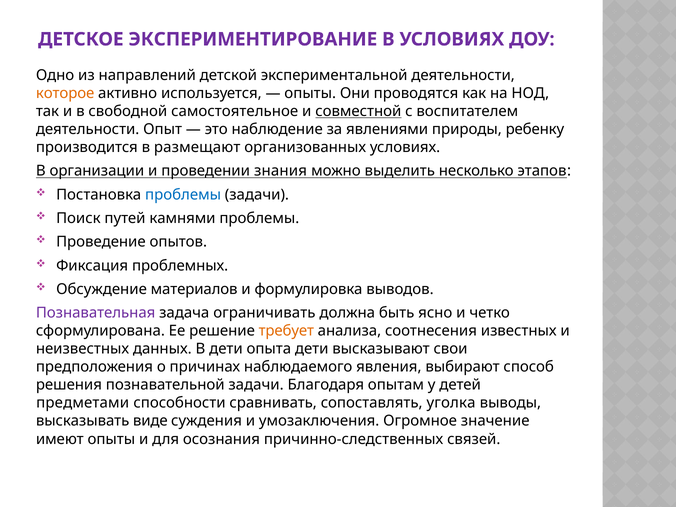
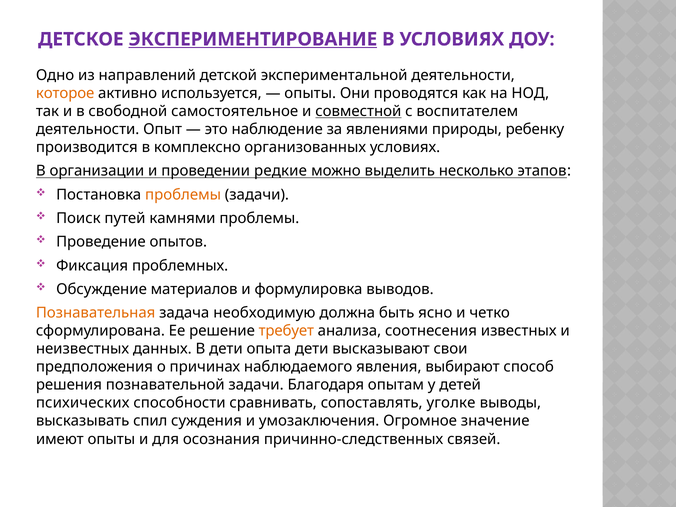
ЭКСПЕРИМЕНТИРОВАНИЕ underline: none -> present (253, 39)
размещают: размещают -> комплексно (197, 147)
знания: знания -> редкие (281, 171)
проблемы colour: blue -> orange (183, 195)
Познавательная colour: purple -> orange (96, 313)
ограничивать: ограничивать -> необходимую (264, 313)
предметами: предметами -> психических (83, 403)
уголка: уголка -> уголке (451, 403)
виде: виде -> спил (150, 421)
